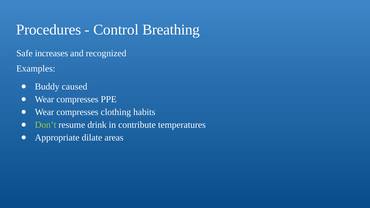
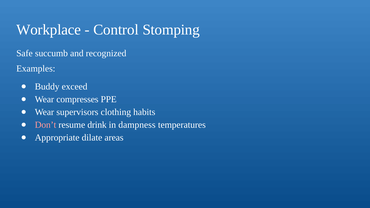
Procedures: Procedures -> Workplace (49, 30)
Breathing: Breathing -> Stomping (171, 30)
increases: increases -> succumb (51, 53)
caused: caused -> exceed (75, 87)
compresses: compresses -> supervisors (77, 112)
Don’t colour: light green -> pink (46, 125)
contribute: contribute -> dampness (137, 125)
